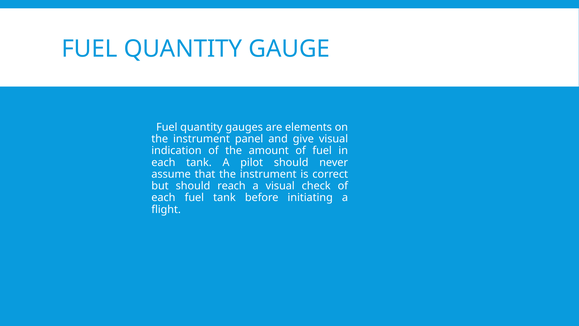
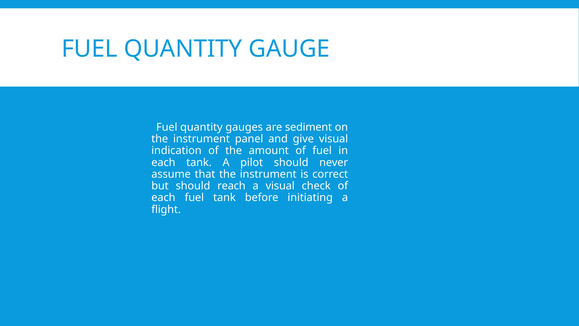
elements: elements -> sediment (309, 127)
